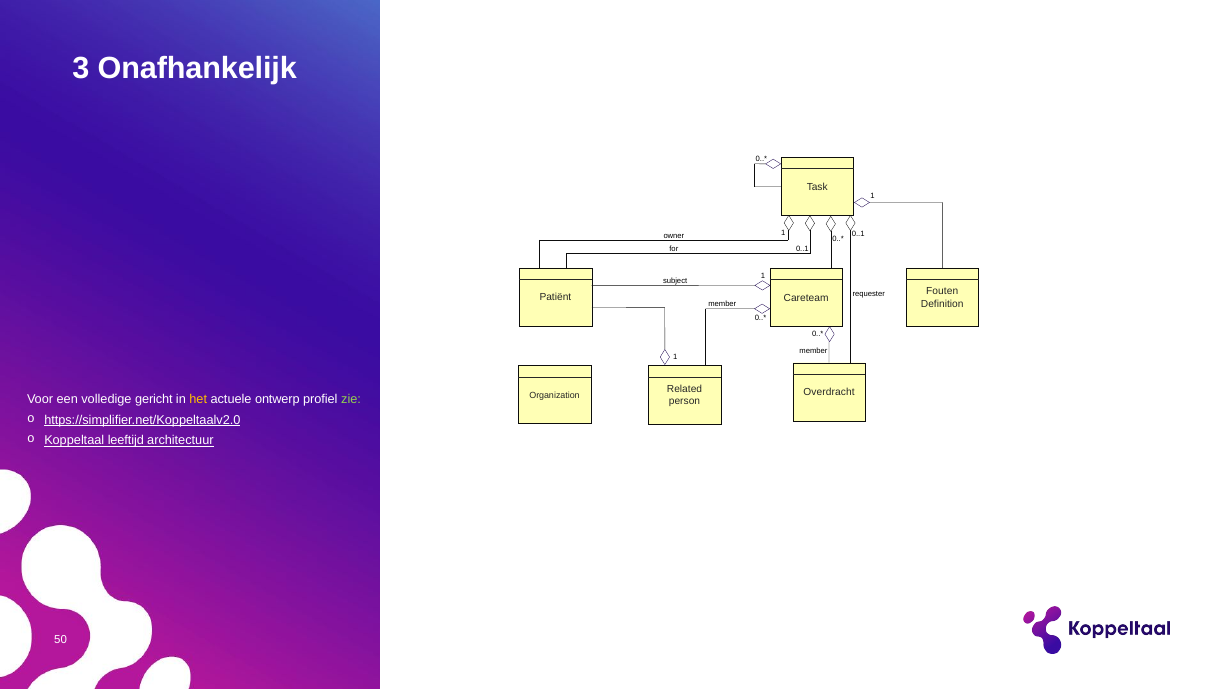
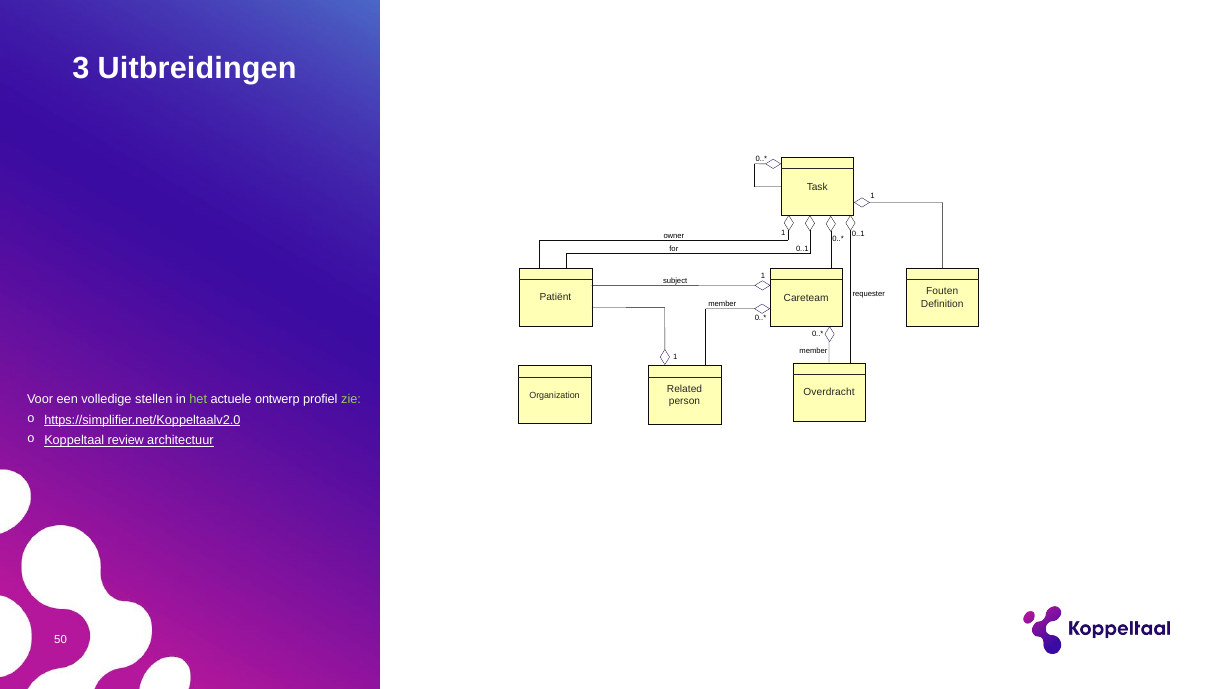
Onafhankelijk: Onafhankelijk -> Uitbreidingen (197, 68)
gericht: gericht -> stellen (154, 399)
het colour: yellow -> light green (198, 399)
leeftijd: leeftijd -> review (126, 440)
